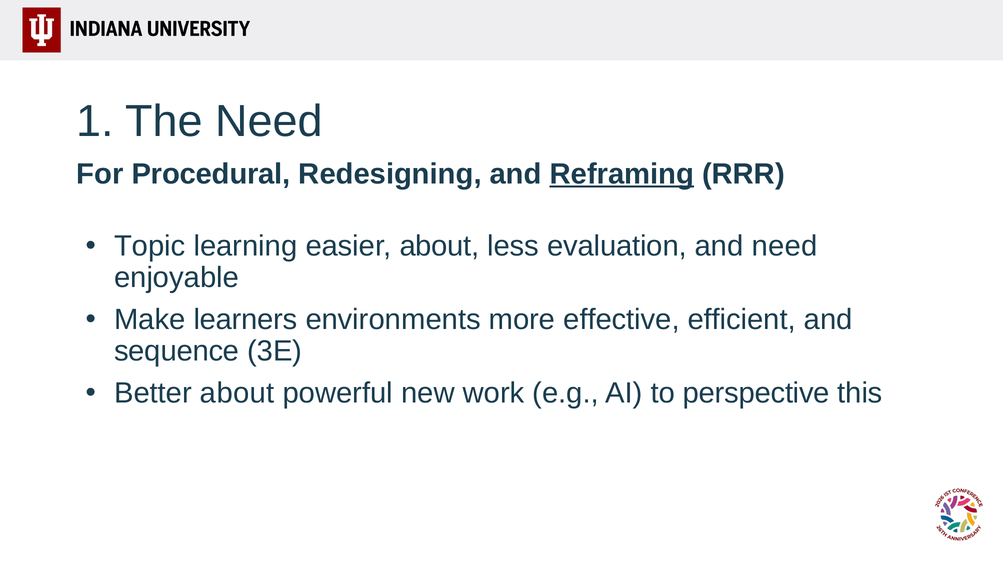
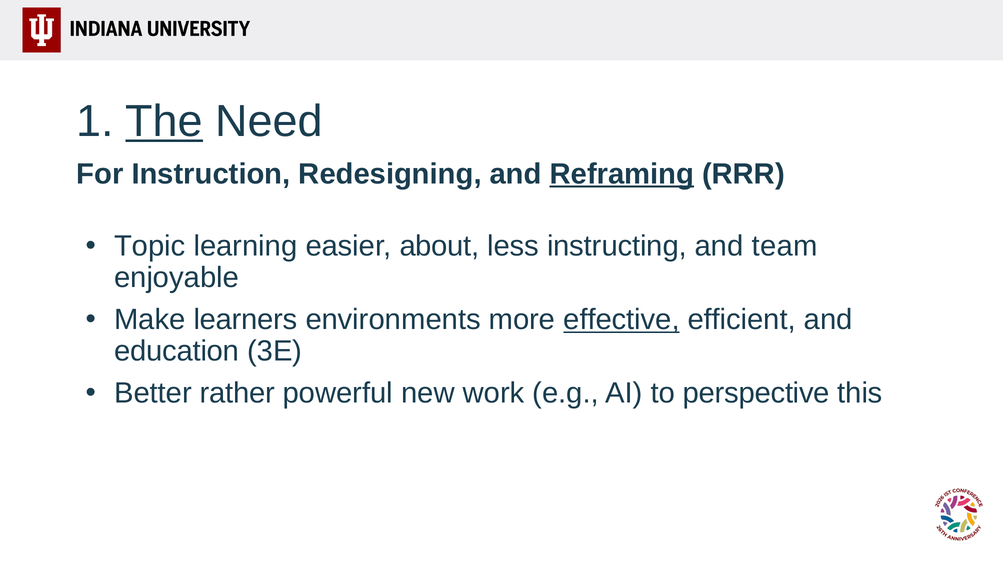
The underline: none -> present (164, 121)
Procedural: Procedural -> Instruction (211, 174)
evaluation: evaluation -> instructing (617, 246)
and need: need -> team (785, 246)
effective underline: none -> present (622, 320)
sequence: sequence -> education (177, 351)
Better about: about -> rather (237, 393)
